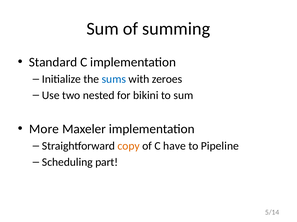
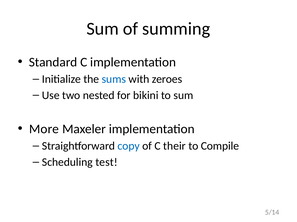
copy colour: orange -> blue (129, 146)
have: have -> their (174, 146)
Pipeline: Pipeline -> Compile (220, 146)
part: part -> test (107, 163)
